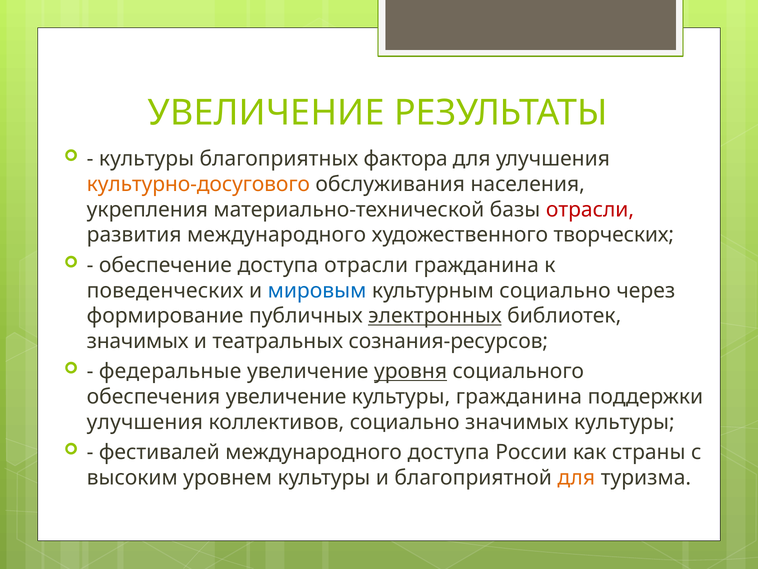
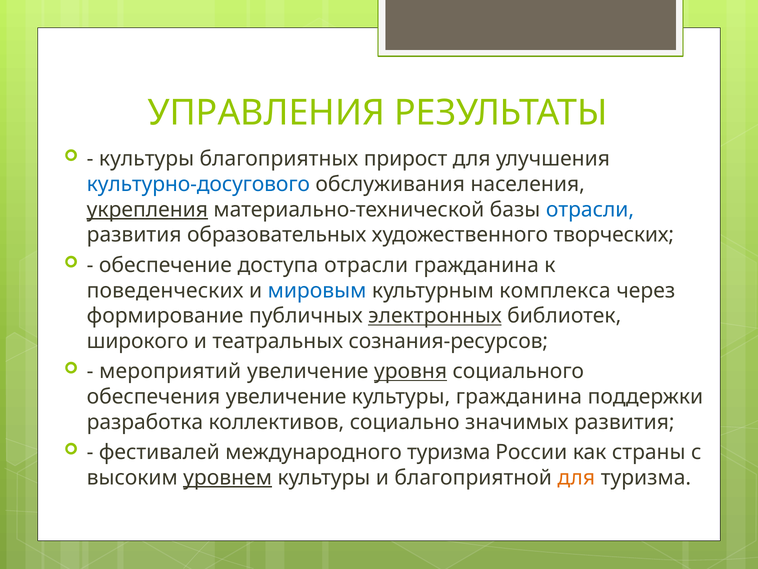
УВЕЛИЧЕНИЕ: УВЕЛИЧЕНИЕ -> УПРАВЛЕНИЯ (266, 113)
фактора: фактора -> прирост (406, 159)
культурно-досугового colour: orange -> blue (198, 184)
укрепления underline: none -> present (147, 209)
отрасли colour: red -> blue (590, 209)
развития международного: международного -> образовательных (277, 235)
культурным социально: социально -> комплекса (555, 290)
значимых: значимых -> широкого (138, 341)
федеральные: федеральные -> мероприятий (170, 371)
улучшения: улучшения -> разработка (145, 422)
значимых культуры: культуры -> развития (624, 422)
международного доступа: доступа -> туризма (449, 452)
уровнем underline: none -> present (228, 477)
